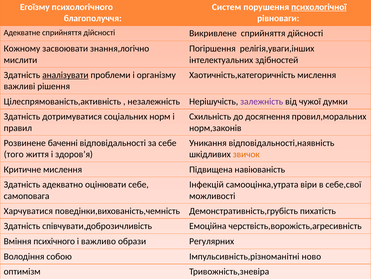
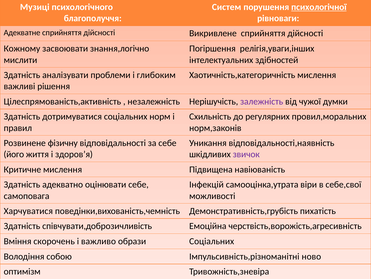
Егоїзму: Егоїзму -> Музиці (35, 7)
аналізувати underline: present -> none (65, 75)
організму: організму -> глибоким (156, 75)
досягнення: досягнення -> регулярних (268, 116)
баченні: баченні -> фізичну (63, 143)
того: того -> його (14, 154)
звичок colour: orange -> purple (246, 154)
психічного: психічного -> скорочень (54, 241)
образи Регулярних: Регулярних -> Соціальних (212, 241)
